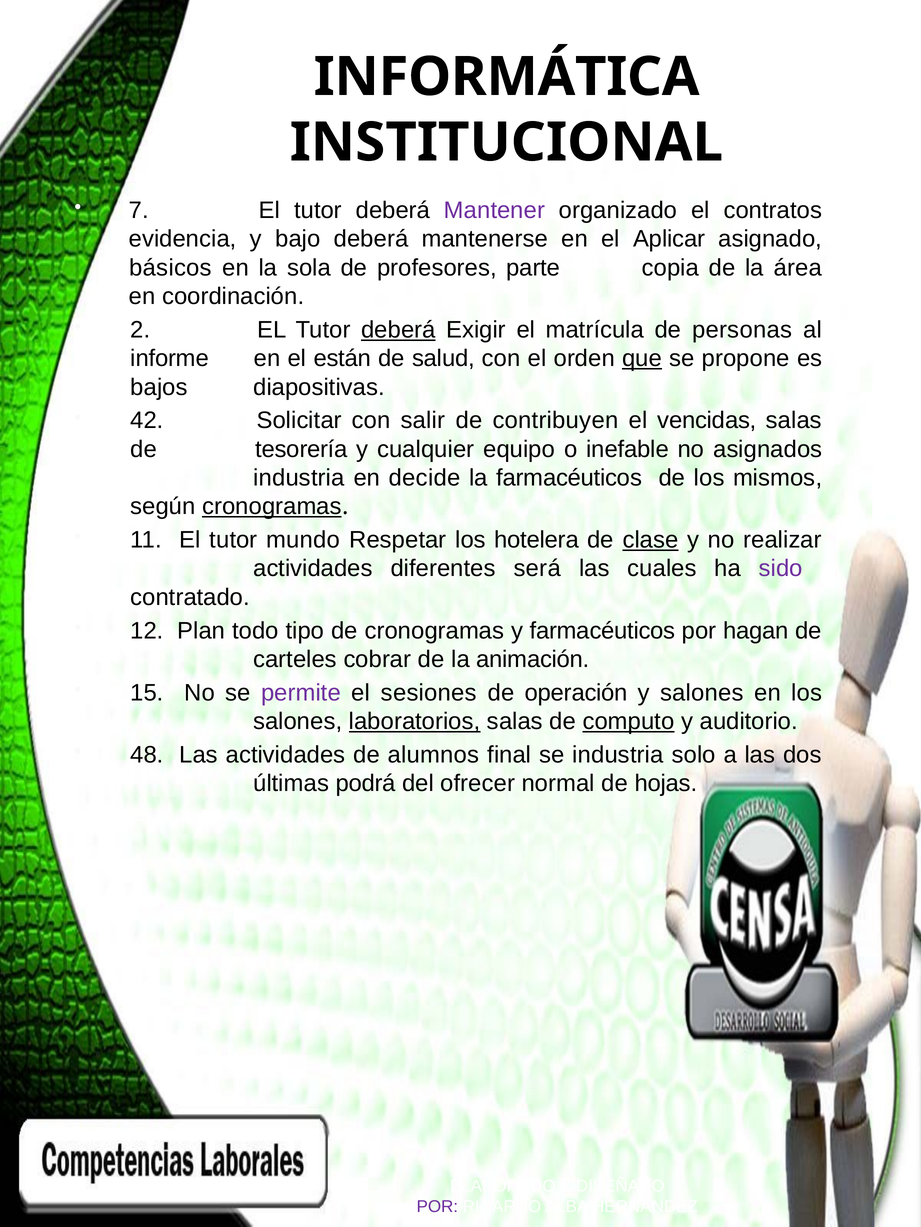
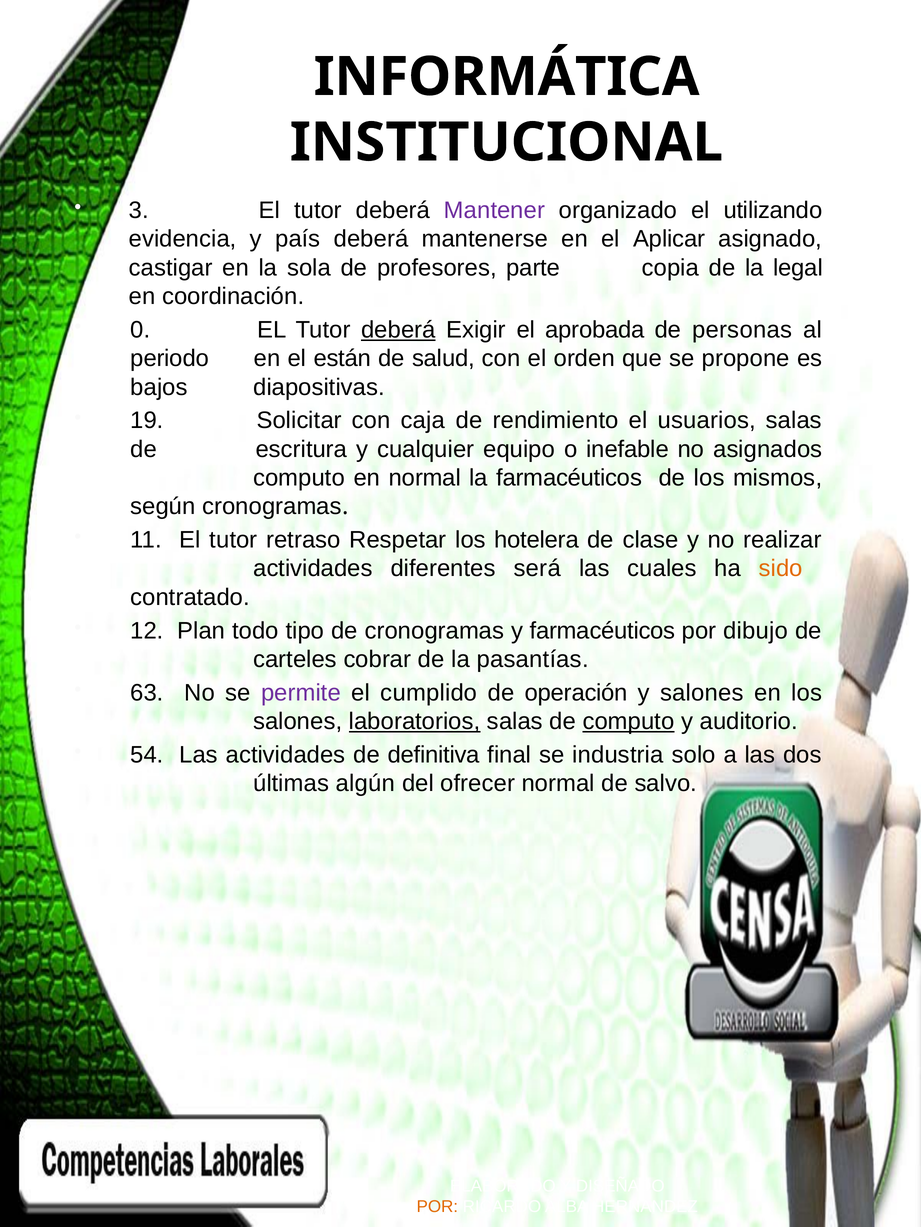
7: 7 -> 3 (139, 211)
contratos: contratos -> utilizando (773, 211)
bajo: bajo -> país (298, 239)
básicos: básicos -> castigar (171, 268)
área: área -> legal (798, 268)
2: 2 -> 0 (140, 330)
matrícula: matrícula -> aprobada (595, 330)
informe: informe -> periodo (170, 359)
que underline: present -> none (642, 359)
42: 42 -> 19 (147, 421)
salir: salir -> caja (423, 421)
contribuyen: contribuyen -> rendimiento (556, 421)
vencidas: vencidas -> usuarios (707, 421)
tesorería: tesorería -> escritura (301, 450)
industria: industria -> computo (299, 478)
en decide: decide -> normal (425, 478)
cronogramas underline: present -> none (272, 507)
mundo: mundo -> retraso (303, 540)
clase underline: present -> none (651, 540)
sido colour: purple -> orange (781, 569)
hagan: hagan -> dibujo (756, 631)
animación: animación -> pasantías (533, 660)
15: 15 -> 63 (147, 693)
sesiones: sesiones -> cumplido (429, 693)
48: 48 -> 54 (147, 755)
alumnos: alumnos -> definitiva (434, 755)
podrá: podrá -> algún (365, 784)
hojas: hojas -> salvo (666, 784)
POR colour: purple -> orange (437, 1207)
